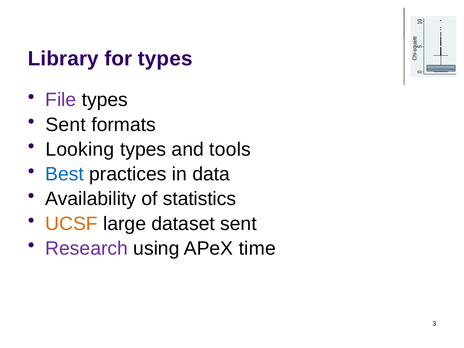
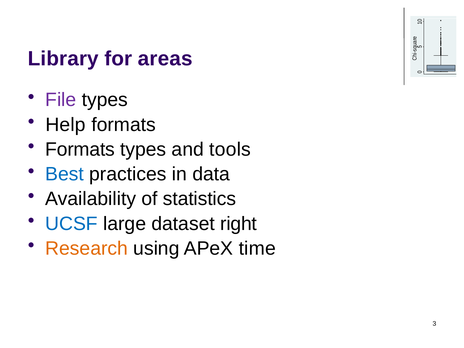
for types: types -> areas (165, 59)
Sent: Sent -> Help (66, 125)
Looking: Looking -> Formats (80, 149)
UCSF colour: orange -> blue (72, 224)
dataset sent: sent -> right (239, 224)
Research colour: purple -> orange (87, 248)
